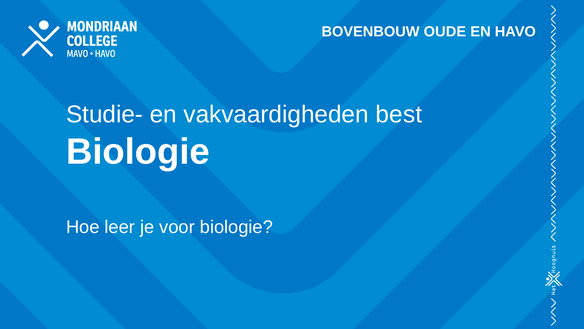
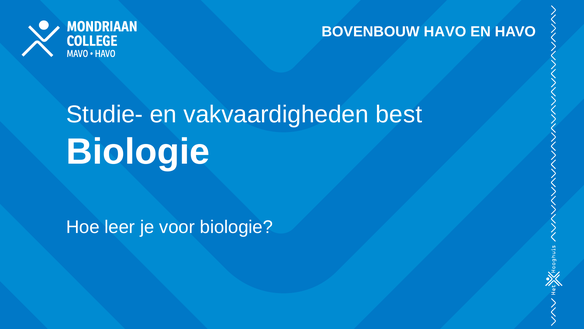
BOVENBOUW OUDE: OUDE -> HAVO (445, 32)
